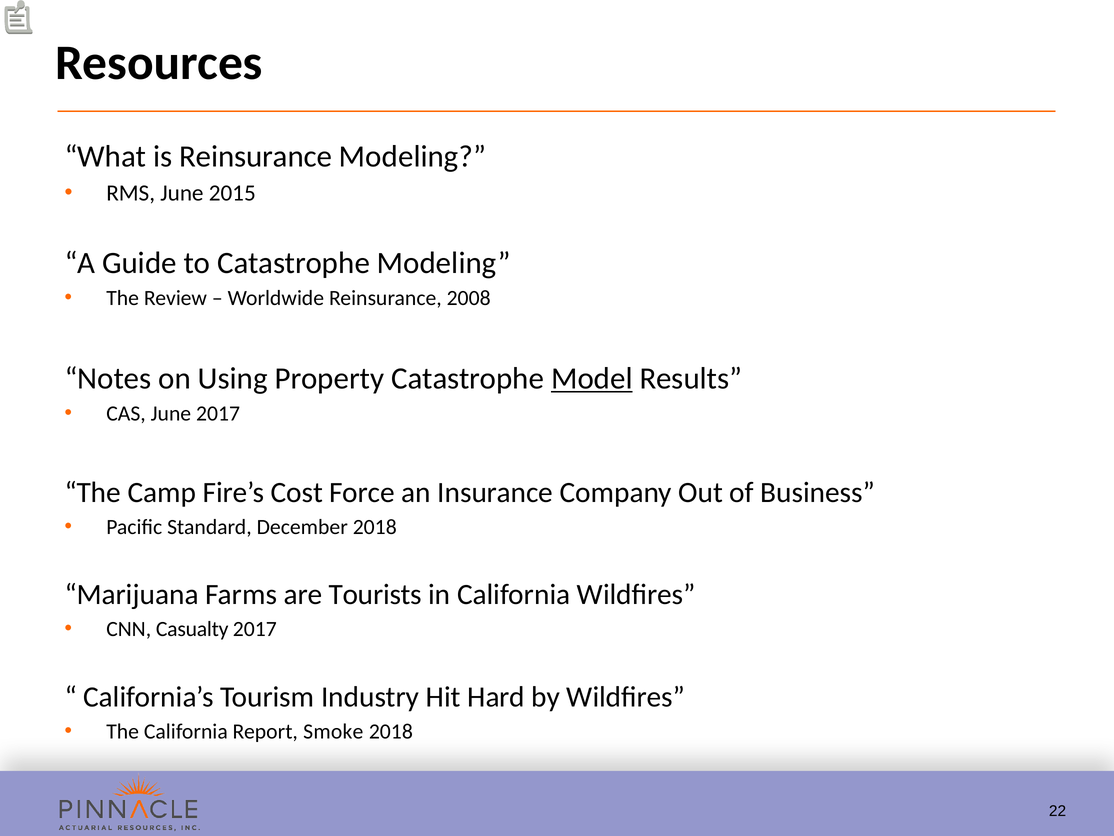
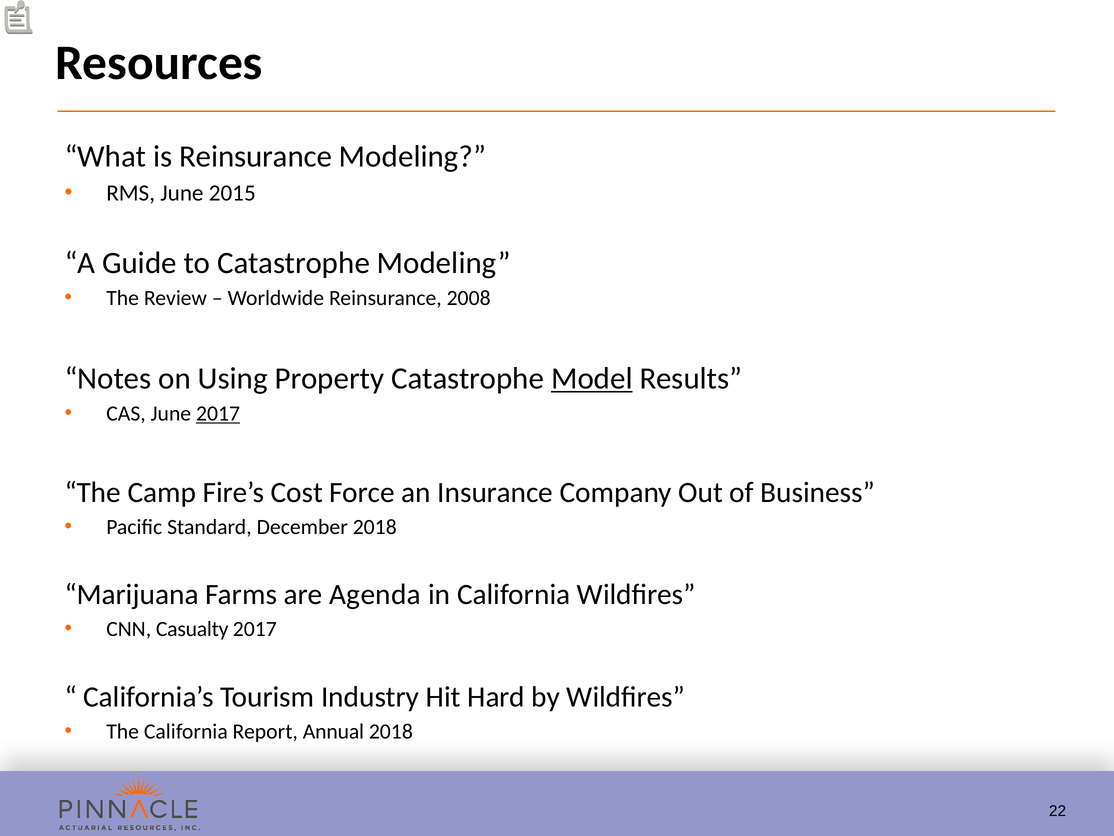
2017 underline: none -> present (218, 413)
Tourists: Tourists -> Agenda (375, 594)
Smoke: Smoke -> Annual (333, 731)
